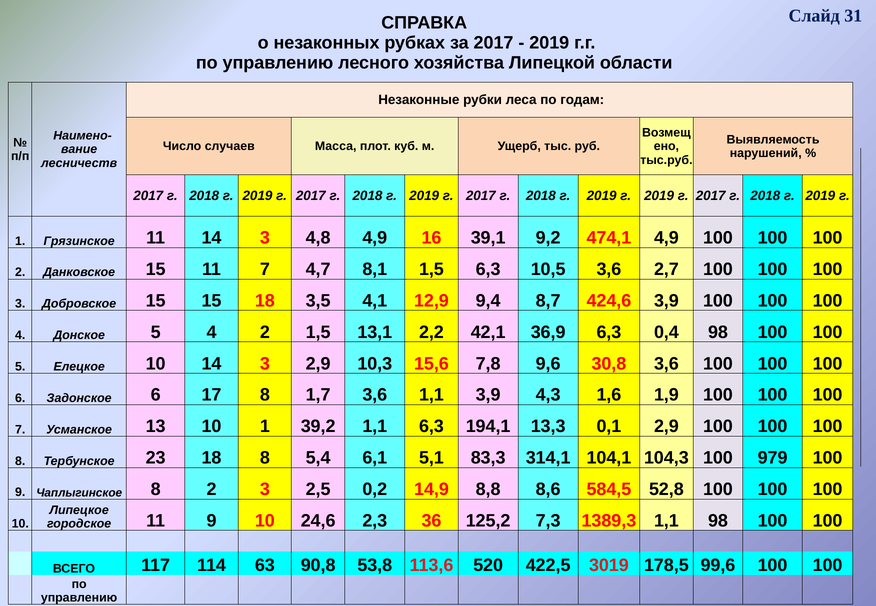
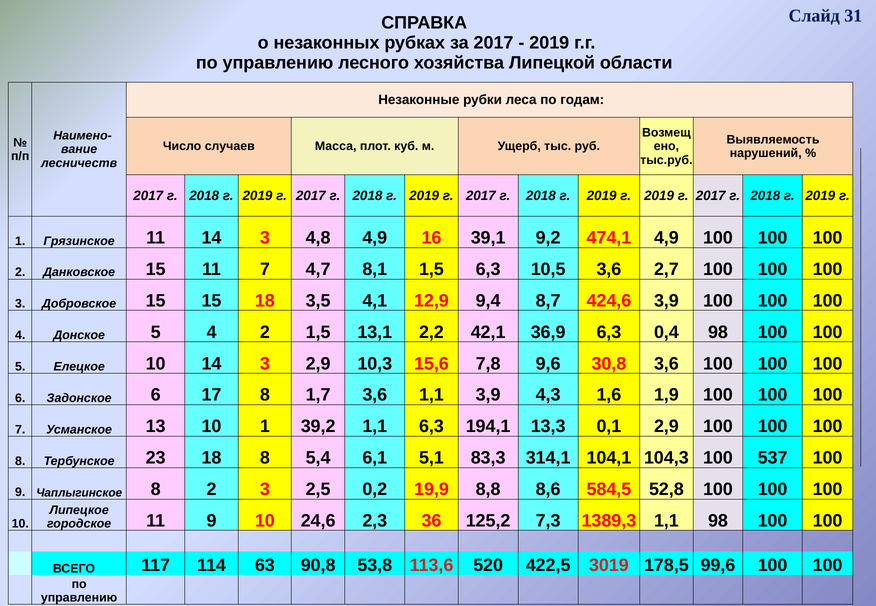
979: 979 -> 537 (773, 458)
14,9: 14,9 -> 19,9 (432, 490)
